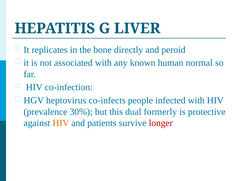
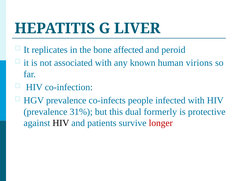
directly: directly -> affected (129, 50)
normal: normal -> virions (199, 63)
HGV heptovirus: heptovirus -> prevalence (66, 101)
30%: 30% -> 31% (81, 112)
HIV colour: orange -> black (61, 123)
